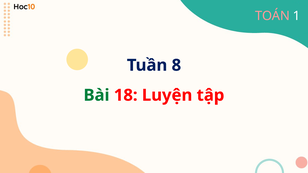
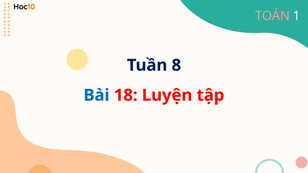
Bài colour: green -> blue (97, 95)
